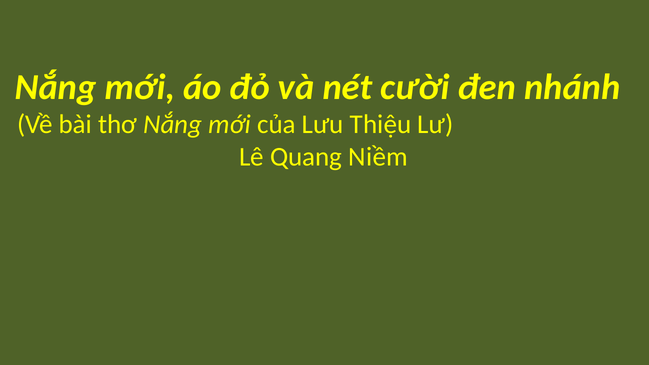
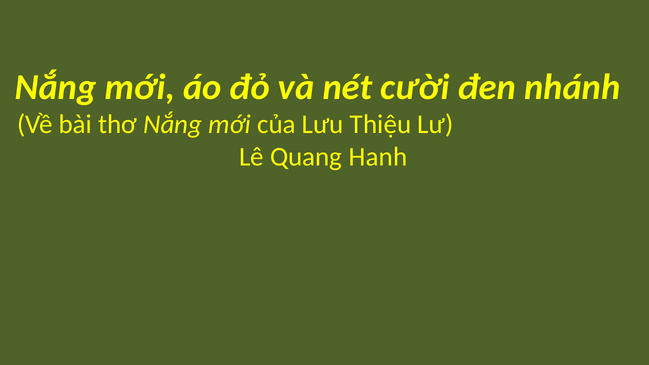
Niềm: Niềm -> Hanh (378, 157)
